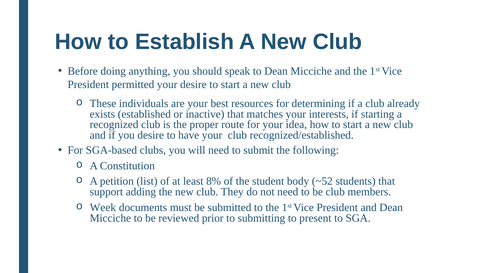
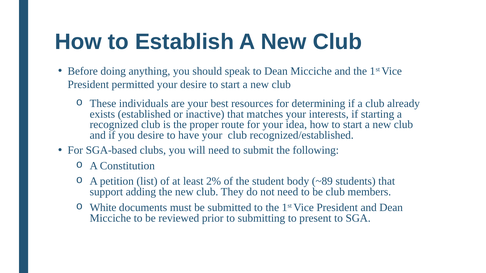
8%: 8% -> 2% (214, 182)
~52: ~52 -> ~89 (322, 182)
Week: Week -> White (103, 208)
